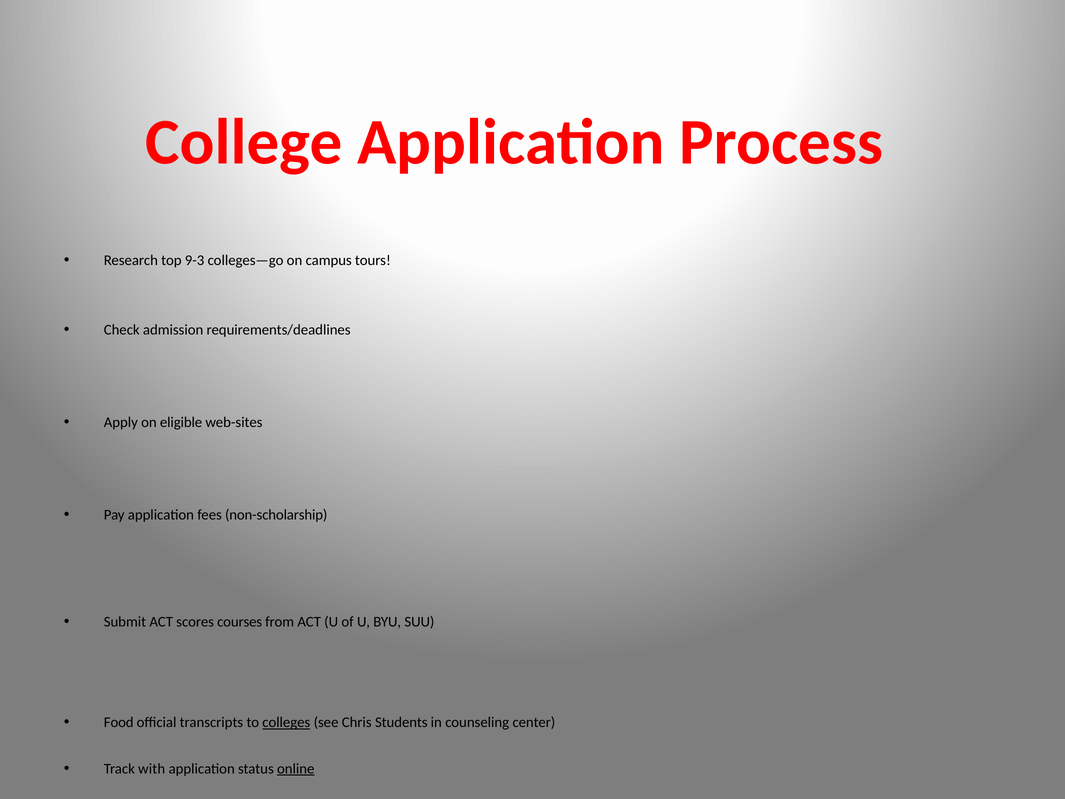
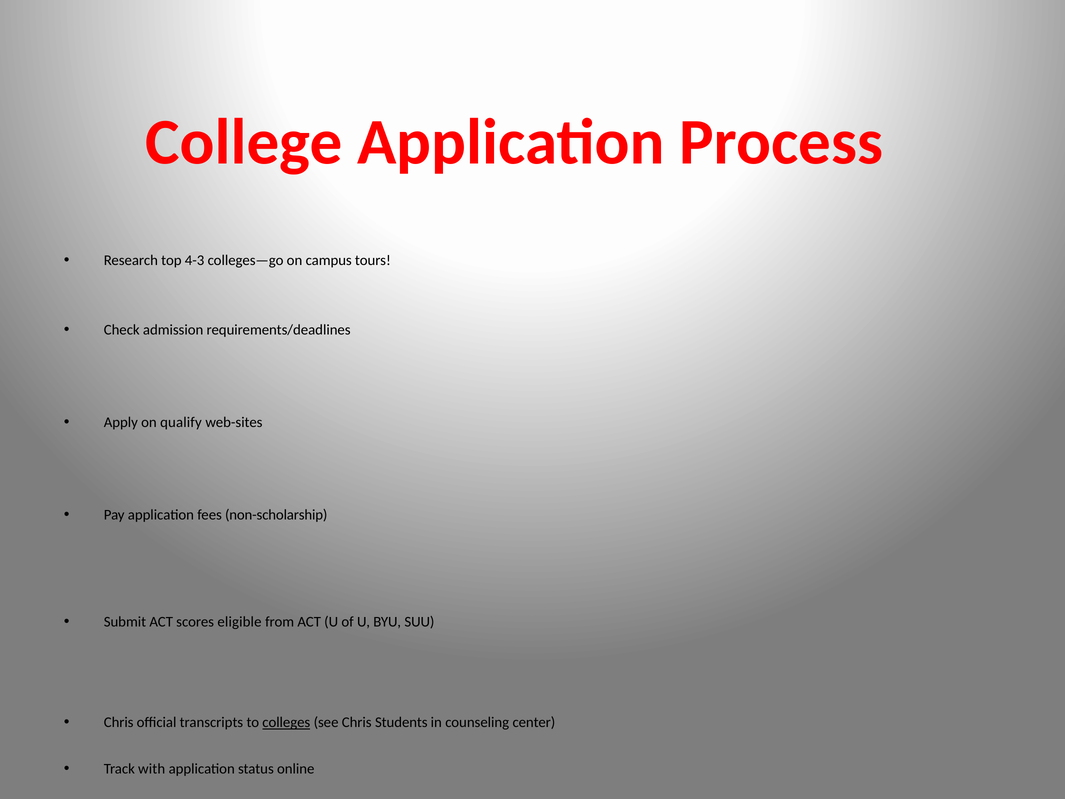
9-3: 9-3 -> 4-3 (195, 260)
eligible: eligible -> qualify (181, 422)
courses: courses -> eligible (239, 622)
Food: Food -> Chris (119, 722)
online underline: present -> none (296, 769)
